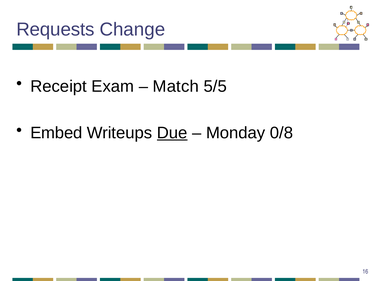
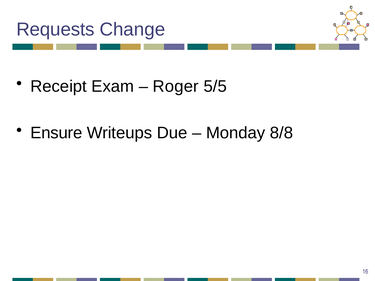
Match: Match -> Roger (176, 86)
Embed: Embed -> Ensure (56, 133)
Due underline: present -> none (172, 133)
0/8: 0/8 -> 8/8 (282, 133)
